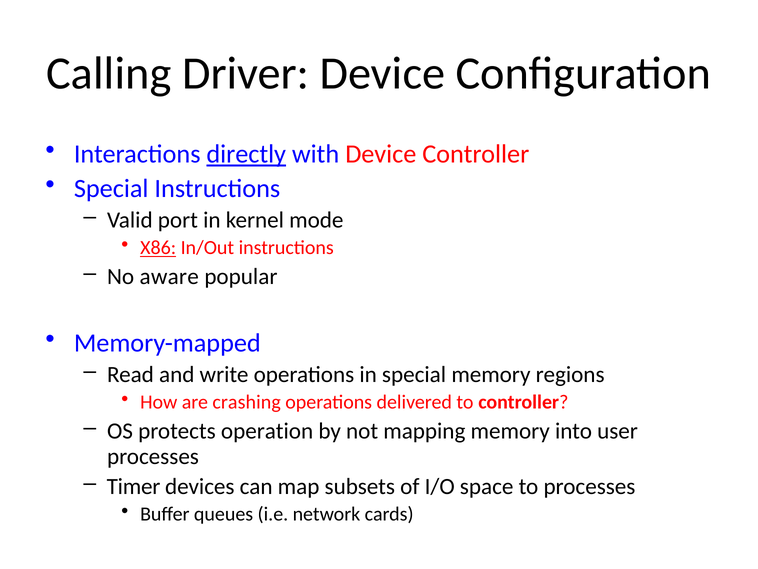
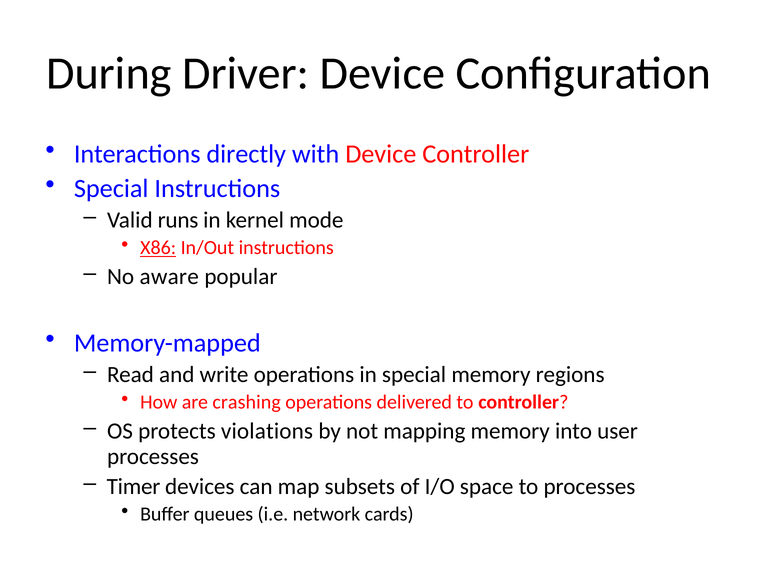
Calling: Calling -> During (109, 73)
directly underline: present -> none (246, 154)
port: port -> runs (178, 220)
operation: operation -> violations (267, 431)
